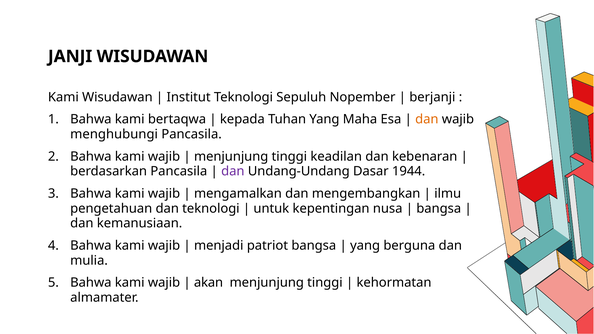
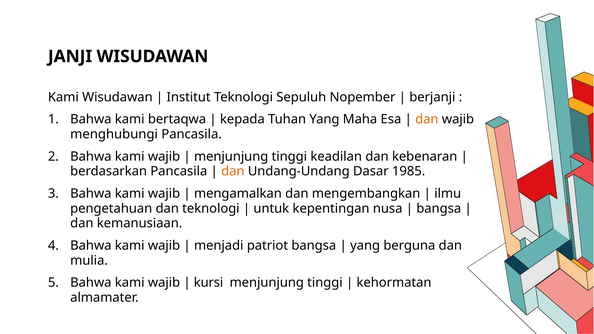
dan colour: purple -> orange (233, 171)
1944: 1944 -> 1985 (409, 171)
akan: akan -> kursi (209, 283)
